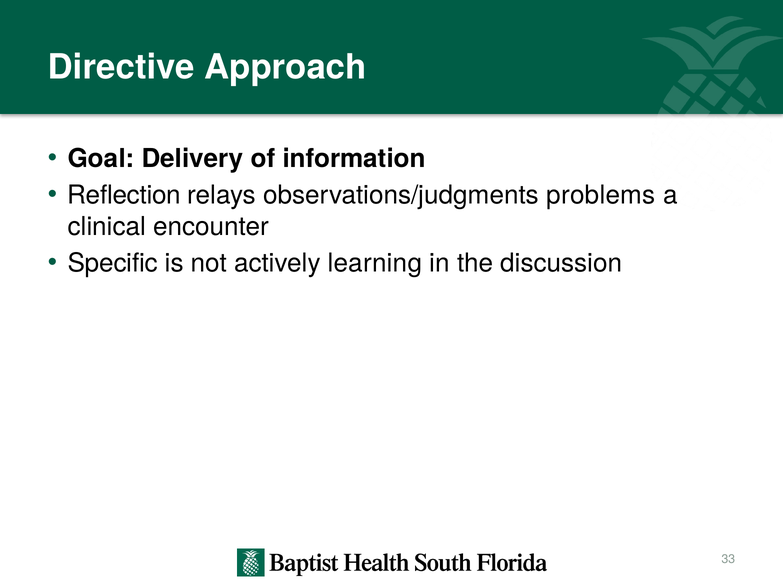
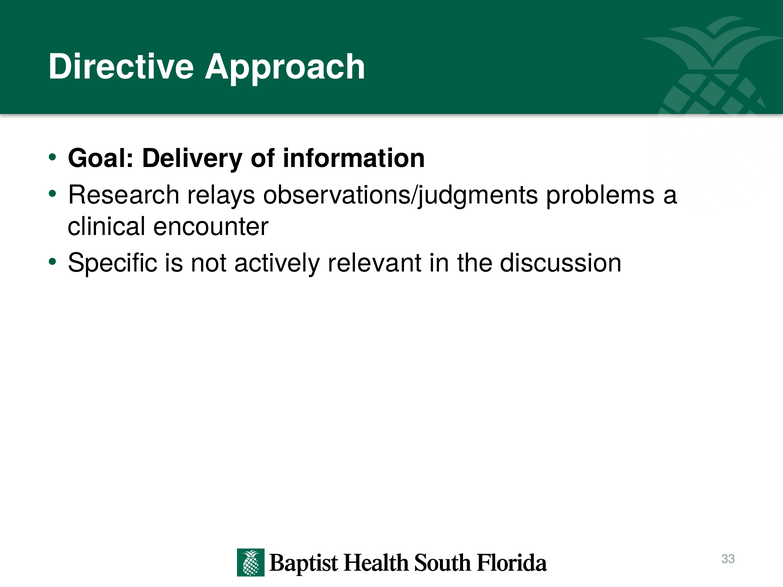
Reflection: Reflection -> Research (124, 195)
learning: learning -> relevant (375, 263)
